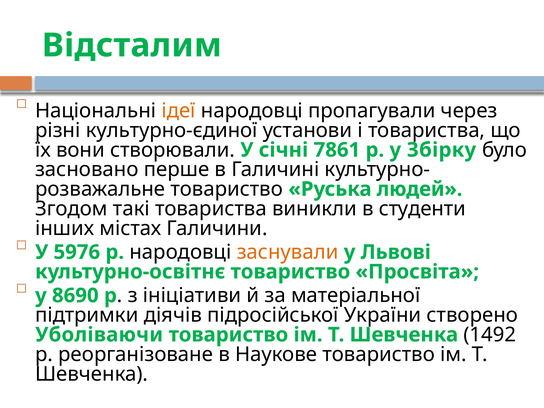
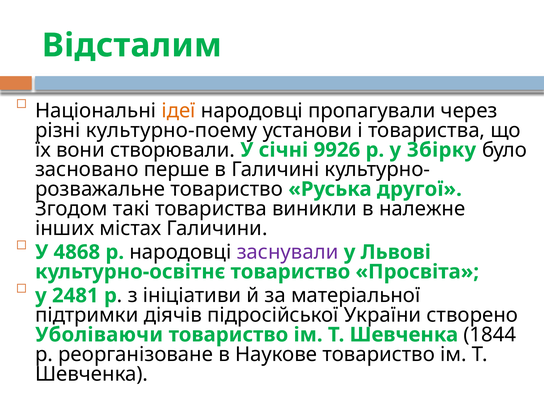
культурно-єдиної: культурно-єдиної -> культурно-поему (171, 130)
7861: 7861 -> 9926 (337, 150)
людей: людей -> другої (419, 189)
студенти: студенти -> належне (422, 209)
5976: 5976 -> 4868 (77, 252)
заснували colour: orange -> purple (288, 252)
8690: 8690 -> 2481 (75, 296)
1492: 1492 -> 1844 (490, 335)
